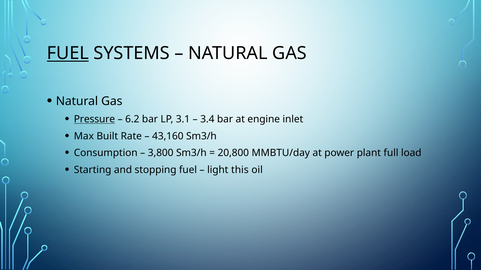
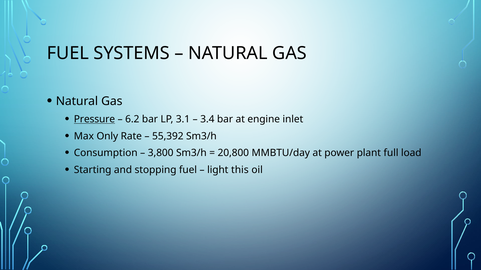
FUEL underline: present -> none (68, 53)
Built: Built -> Only (107, 136)
43,160: 43,160 -> 55,392 (168, 136)
